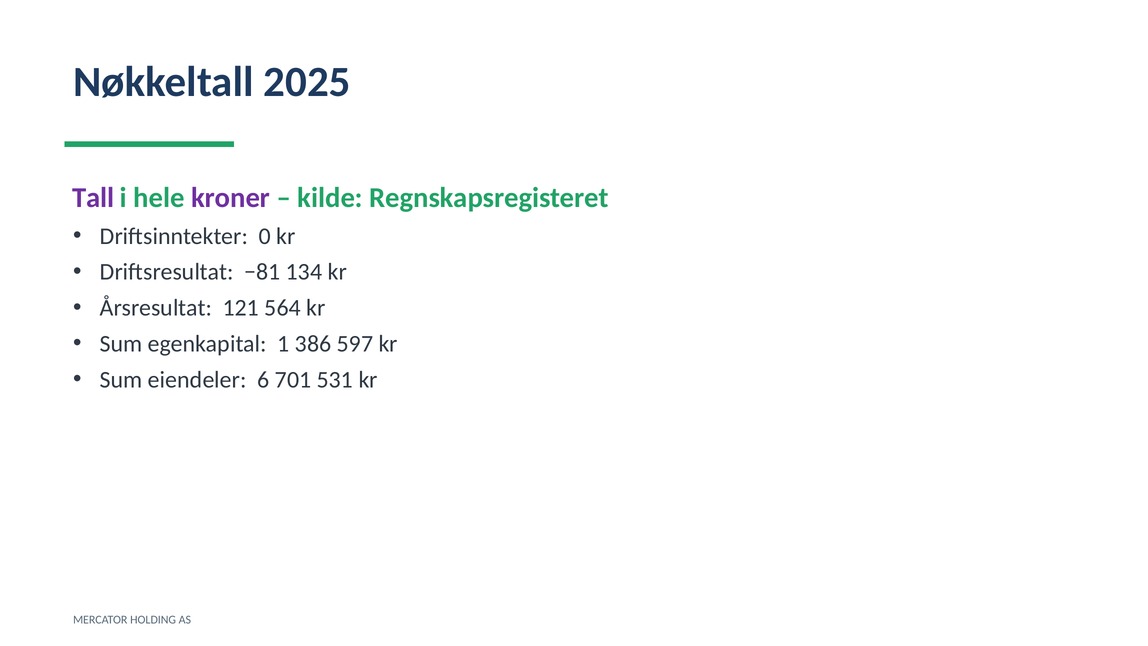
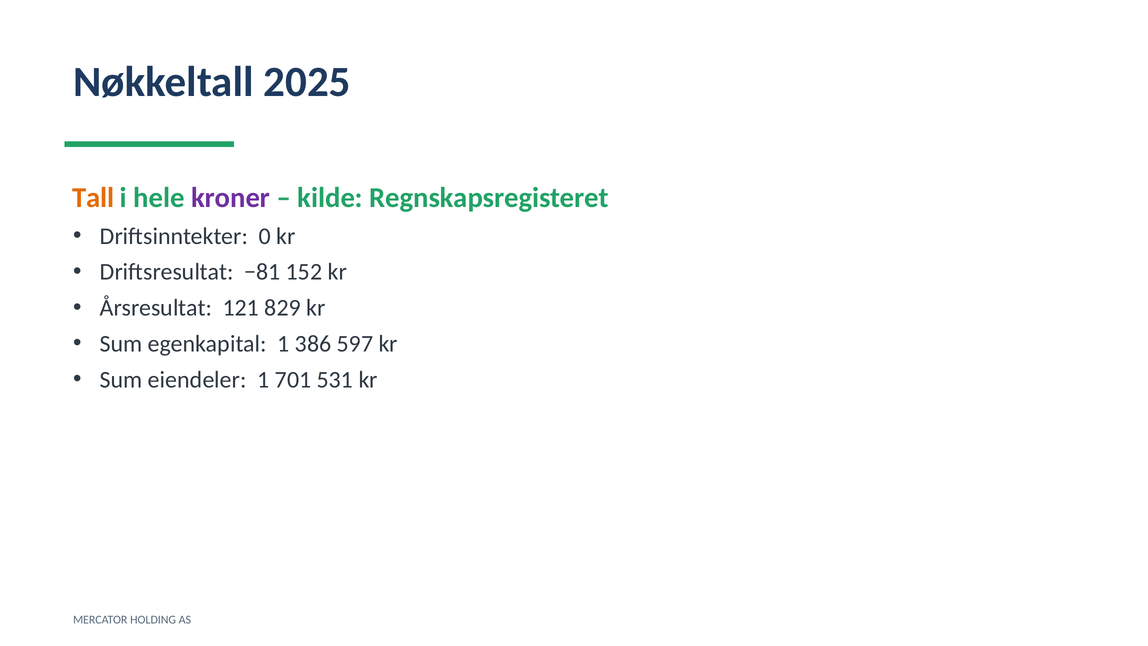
Tall colour: purple -> orange (93, 198)
134: 134 -> 152 (304, 272)
564: 564 -> 829 (283, 308)
eiendeler 6: 6 -> 1 (263, 380)
